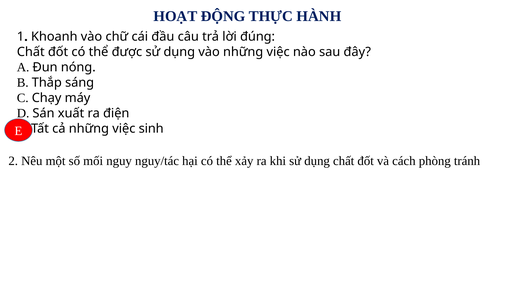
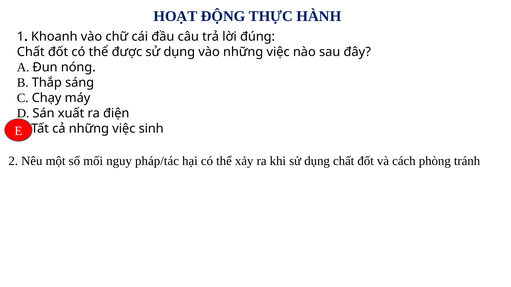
nguy/tác: nguy/tác -> pháp/tác (157, 161)
